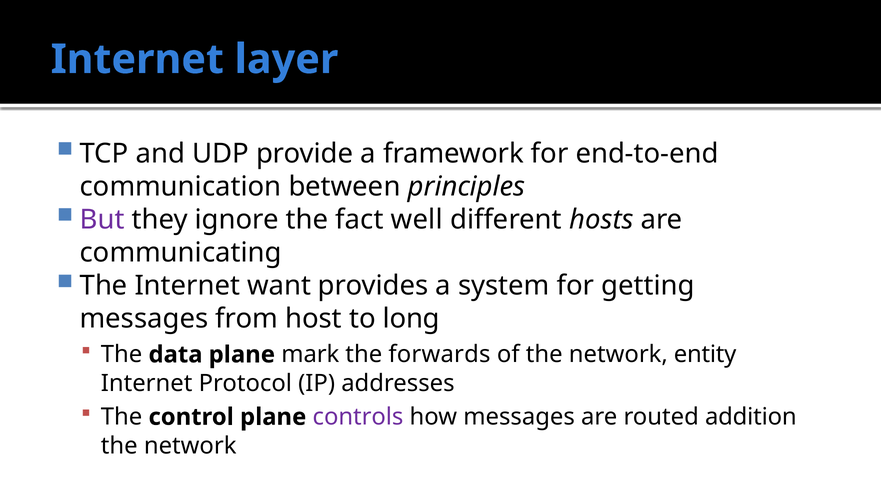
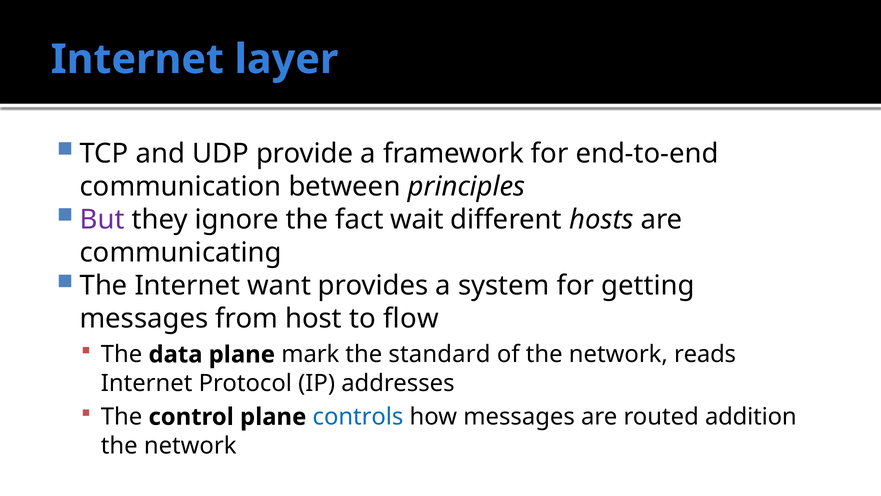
well: well -> wait (417, 219)
long: long -> flow (411, 319)
forwards: forwards -> standard (439, 354)
entity: entity -> reads (705, 354)
controls colour: purple -> blue (358, 417)
